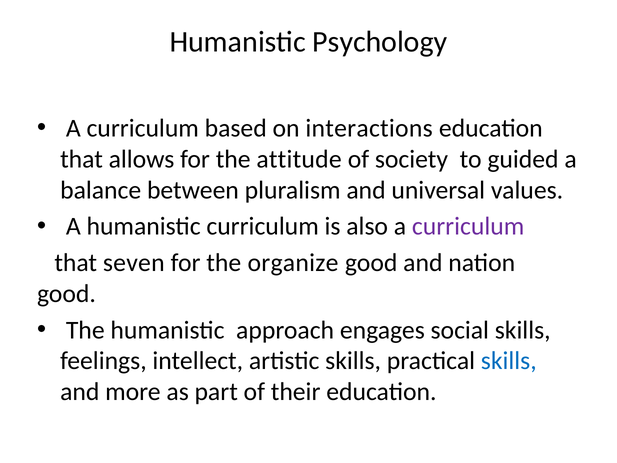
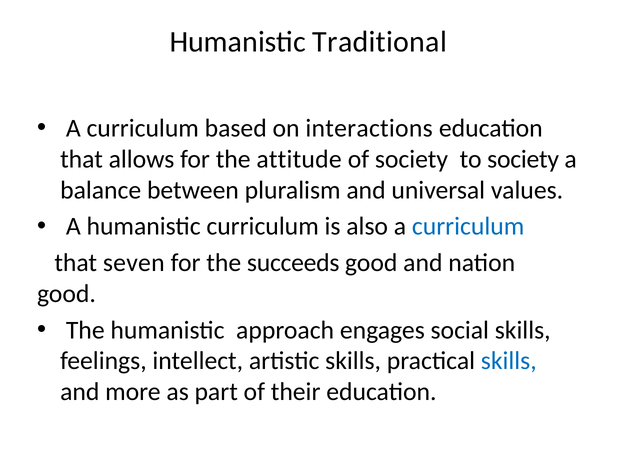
Psychology: Psychology -> Traditional (380, 42)
to guided: guided -> society (523, 159)
curriculum colour: purple -> blue (468, 226)
organize: organize -> succeeds (293, 263)
